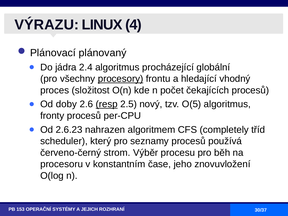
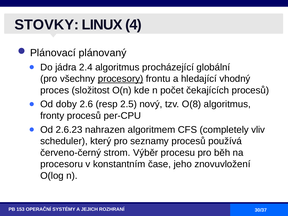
VÝRAZU: VÝRAZU -> STOVKY (47, 25)
resp underline: present -> none (107, 104)
O(5: O(5 -> O(8 (192, 104)
tříd: tříd -> vliv (258, 130)
